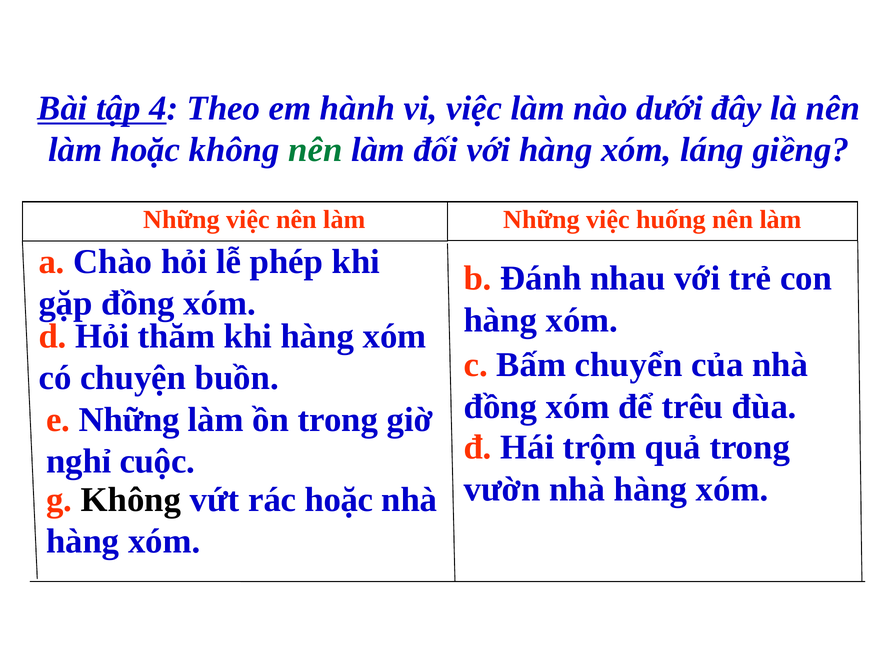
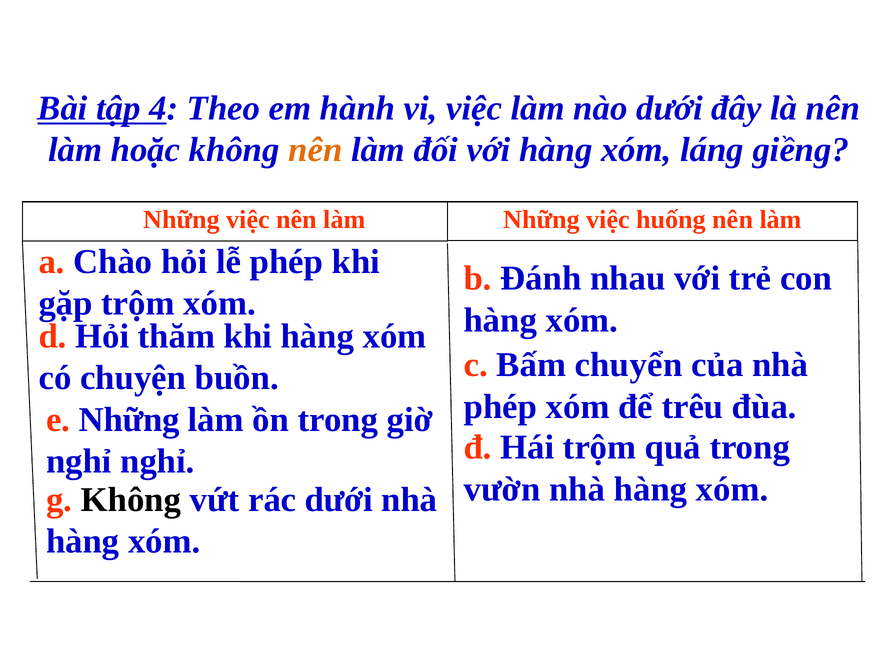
nên colour: green -> orange (315, 150)
gặp đồng: đồng -> trộm (138, 303)
đồng: đồng -> phép (500, 407)
nghỉ cuộc: cuộc -> nghỉ (157, 461)
rác hoặc: hoặc -> dưới (339, 500)
